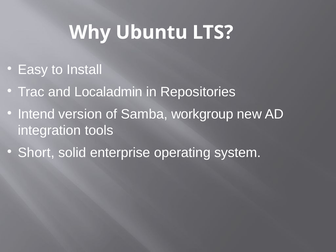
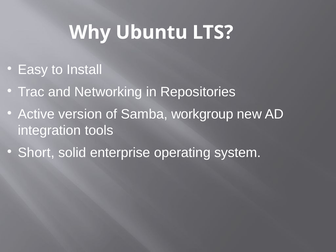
Localadmin: Localadmin -> Networking (108, 92)
Intend: Intend -> Active (36, 114)
